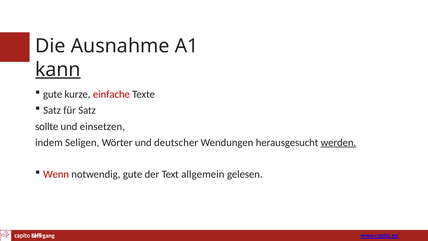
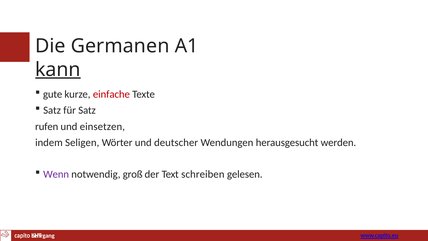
Ausnahme: Ausnahme -> Germanen (120, 46)
sollte: sollte -> rufen (47, 126)
werden underline: present -> none (338, 142)
Wenn colour: red -> purple (56, 174)
notwendig gute: gute -> groß (133, 174)
allgemein: allgemein -> schreiben (203, 174)
